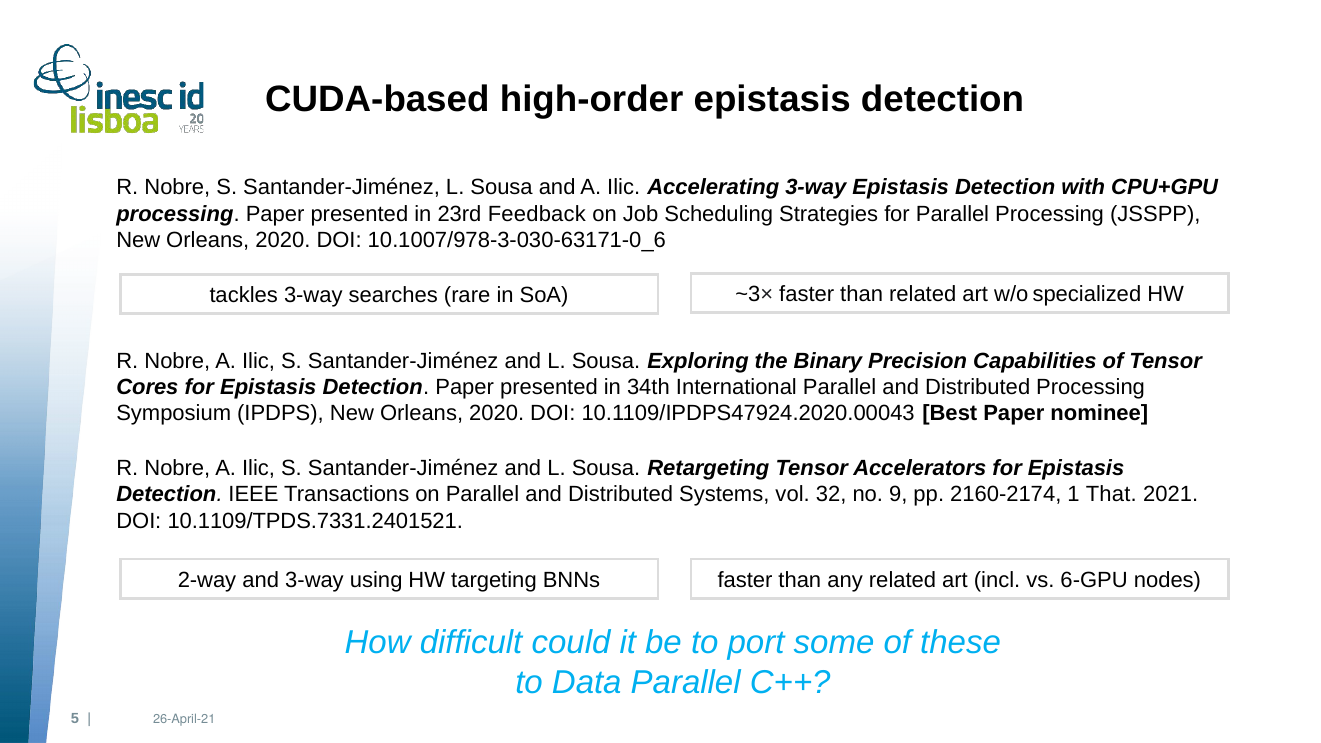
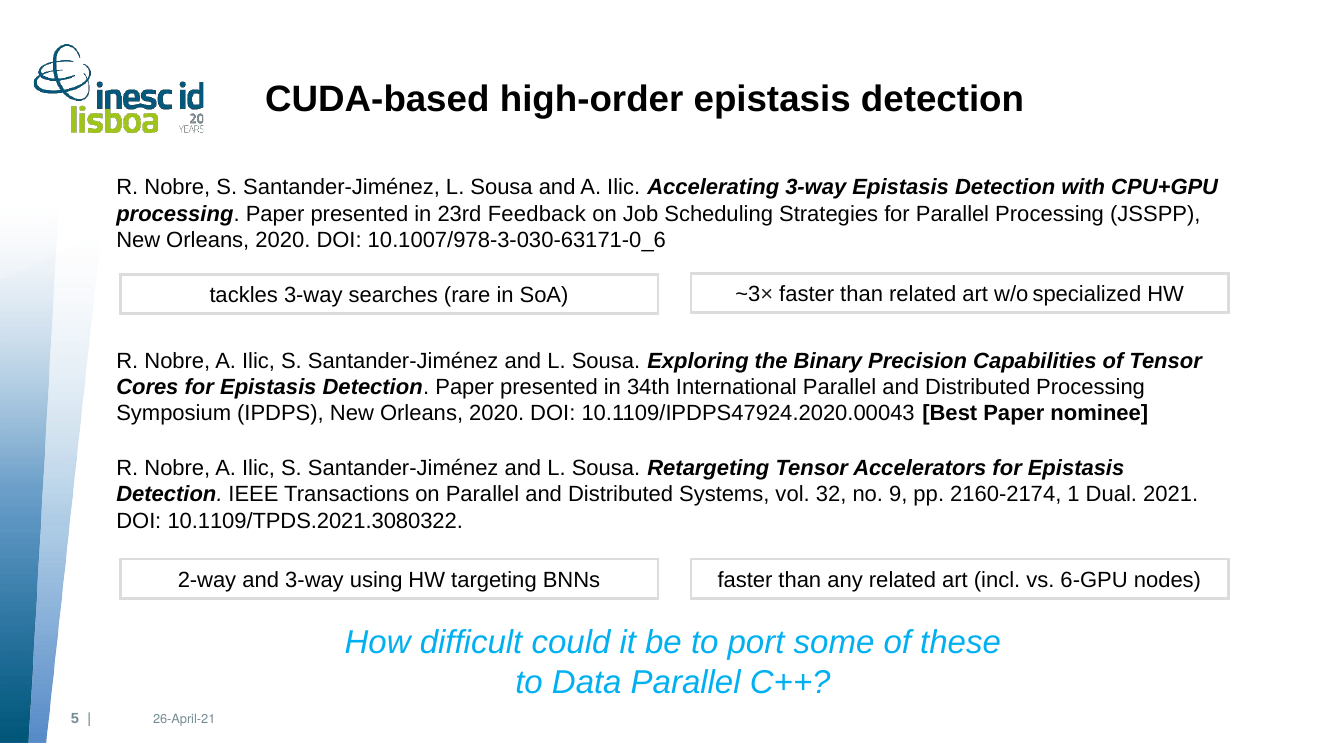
That: That -> Dual (1111, 494)
10.1109/TPDS.7331.2401521: 10.1109/TPDS.7331.2401521 -> 10.1109/TPDS.2021.3080322 (315, 521)
